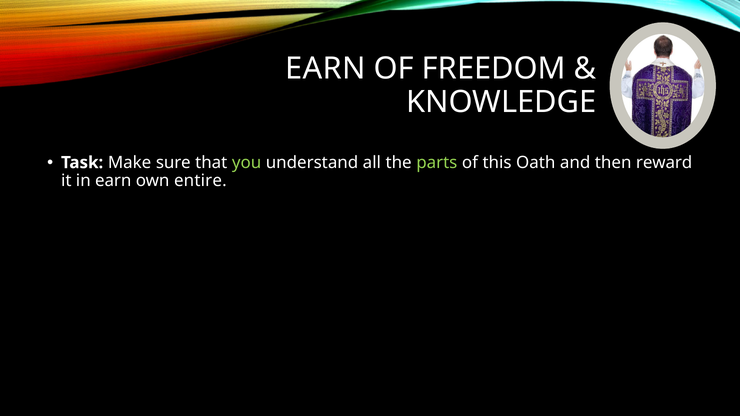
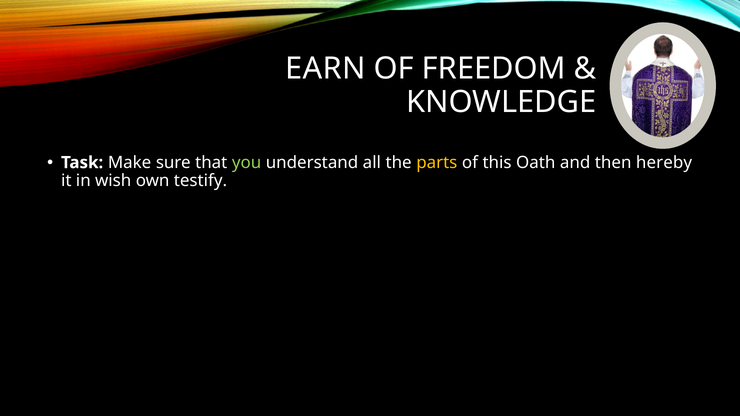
parts colour: light green -> yellow (437, 163)
reward: reward -> hereby (664, 163)
in earn: earn -> wish (113, 181)
entire: entire -> testify (200, 181)
